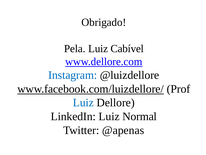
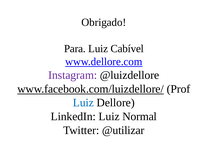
Pela: Pela -> Para (75, 48)
Instagram colour: blue -> purple (73, 75)
@apenas: @apenas -> @utilizar (123, 130)
